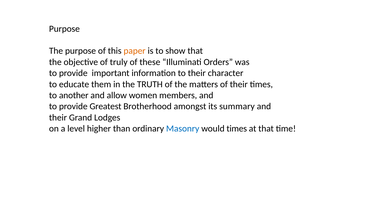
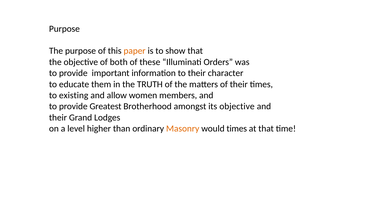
truly: truly -> both (119, 62)
another: another -> existing (74, 95)
its summary: summary -> objective (237, 106)
Masonry colour: blue -> orange (183, 129)
